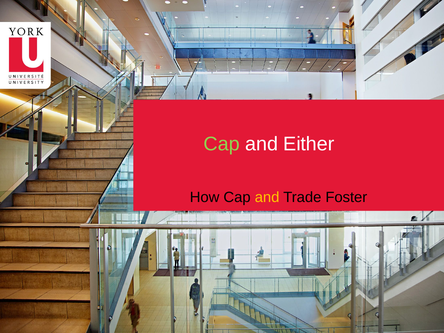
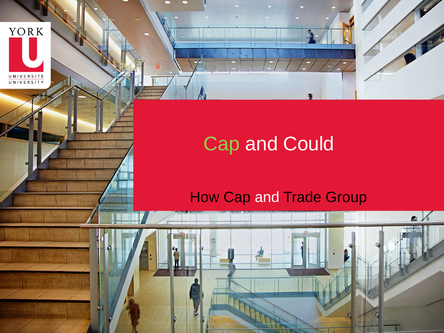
Either: Either -> Could (309, 144)
and colour: yellow -> white (267, 197)
Foster: Foster -> Group (346, 197)
